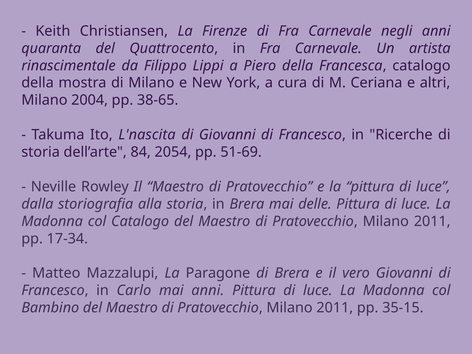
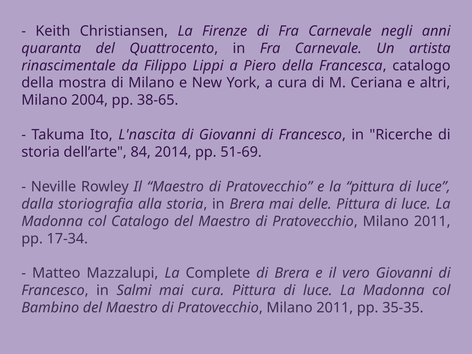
2054: 2054 -> 2014 (173, 152)
Paragone: Paragone -> Complete (218, 273)
Carlo: Carlo -> Salmi (134, 290)
mai anni: anni -> cura (208, 290)
35-15: 35-15 -> 35-35 (403, 308)
